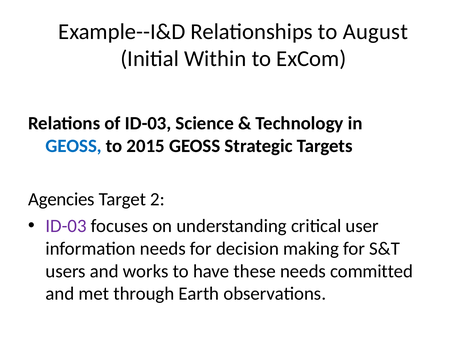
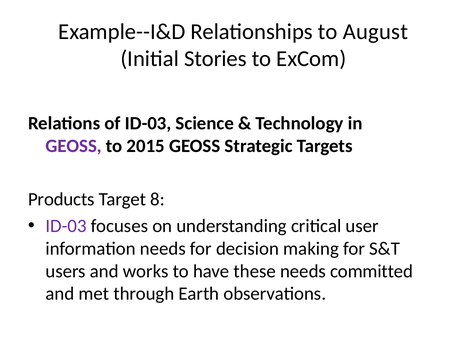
Within: Within -> Stories (215, 59)
GEOSS colour: blue -> purple (74, 146)
Agencies: Agencies -> Products (61, 199)
2: 2 -> 8 (158, 199)
